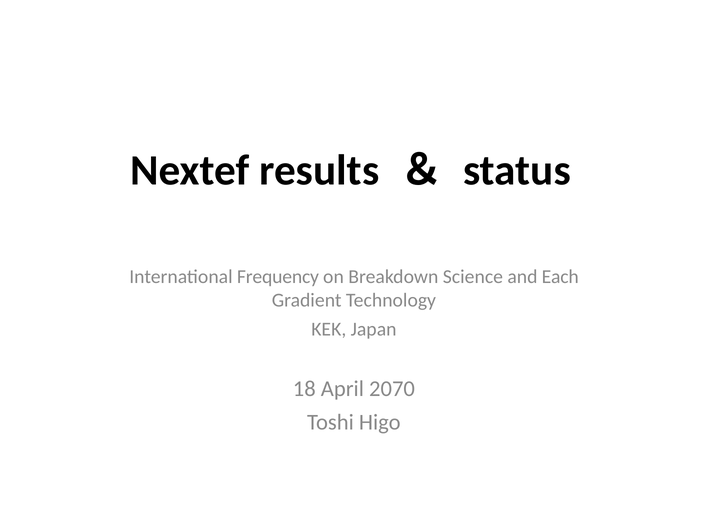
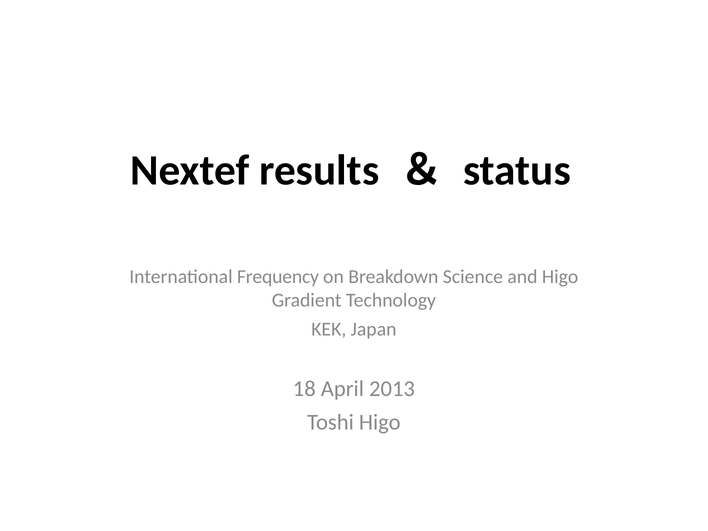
and Each: Each -> Higo (560, 277)
2070: 2070 -> 2013 (392, 389)
